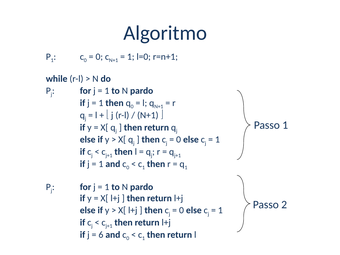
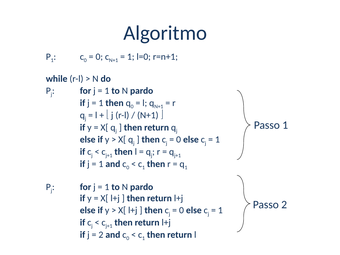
6: 6 -> 2 (101, 235)
